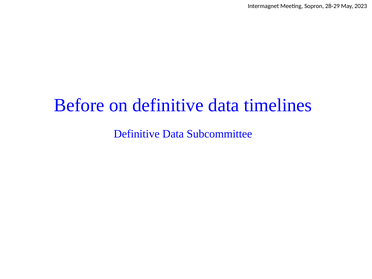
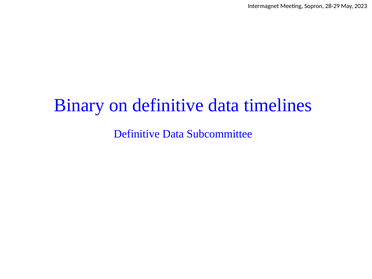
Before: Before -> Binary (79, 105)
